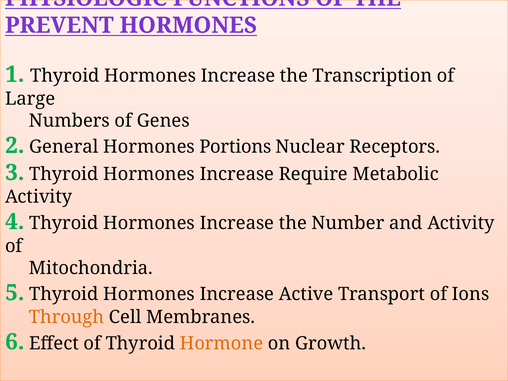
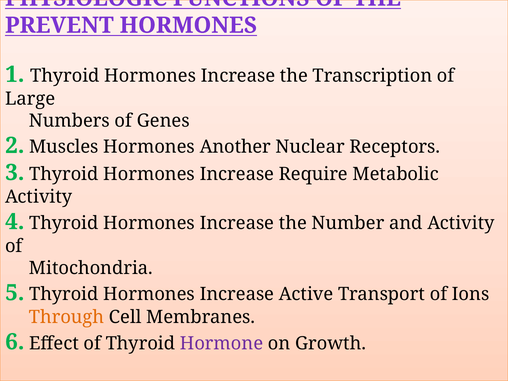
General: General -> Muscles (64, 147)
Portions: Portions -> Another (235, 147)
Hormone colour: orange -> purple (222, 343)
